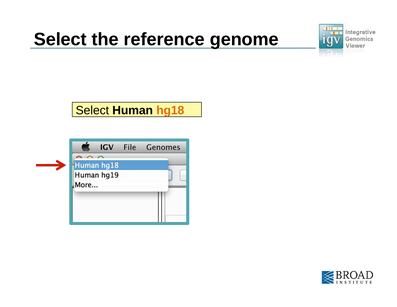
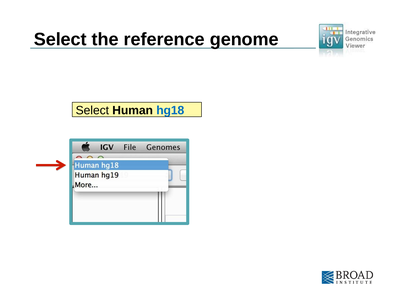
hg18 colour: orange -> blue (170, 110)
